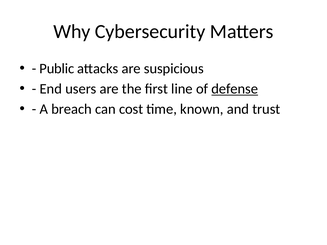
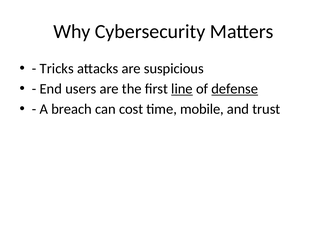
Public: Public -> Tricks (57, 69)
line underline: none -> present (182, 89)
known: known -> mobile (202, 109)
